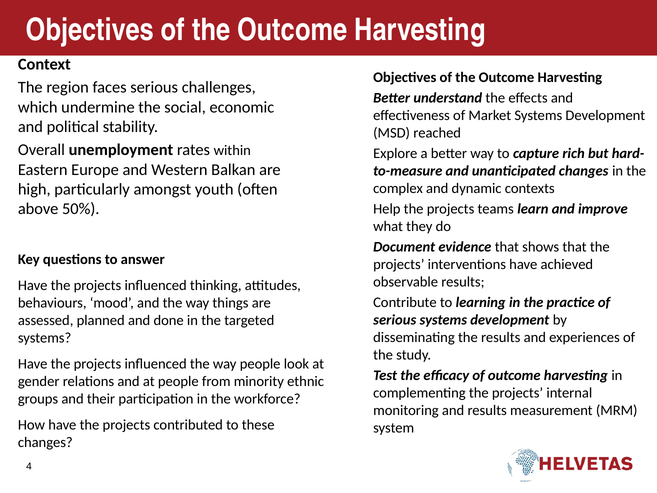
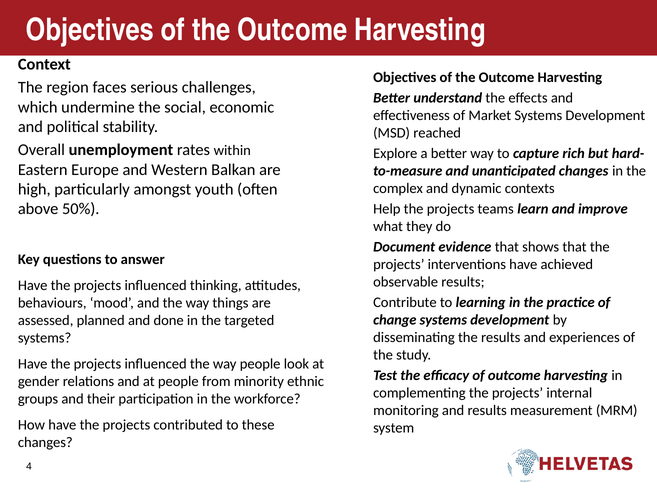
serious: serious -> change (395, 320)
